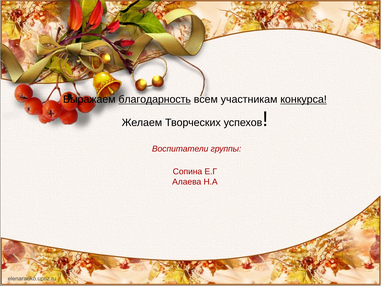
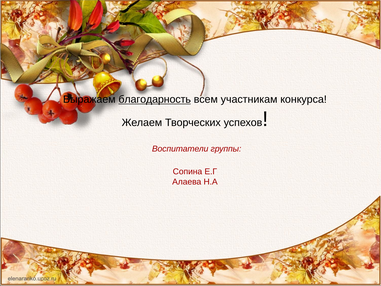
конкурса underline: present -> none (304, 99)
